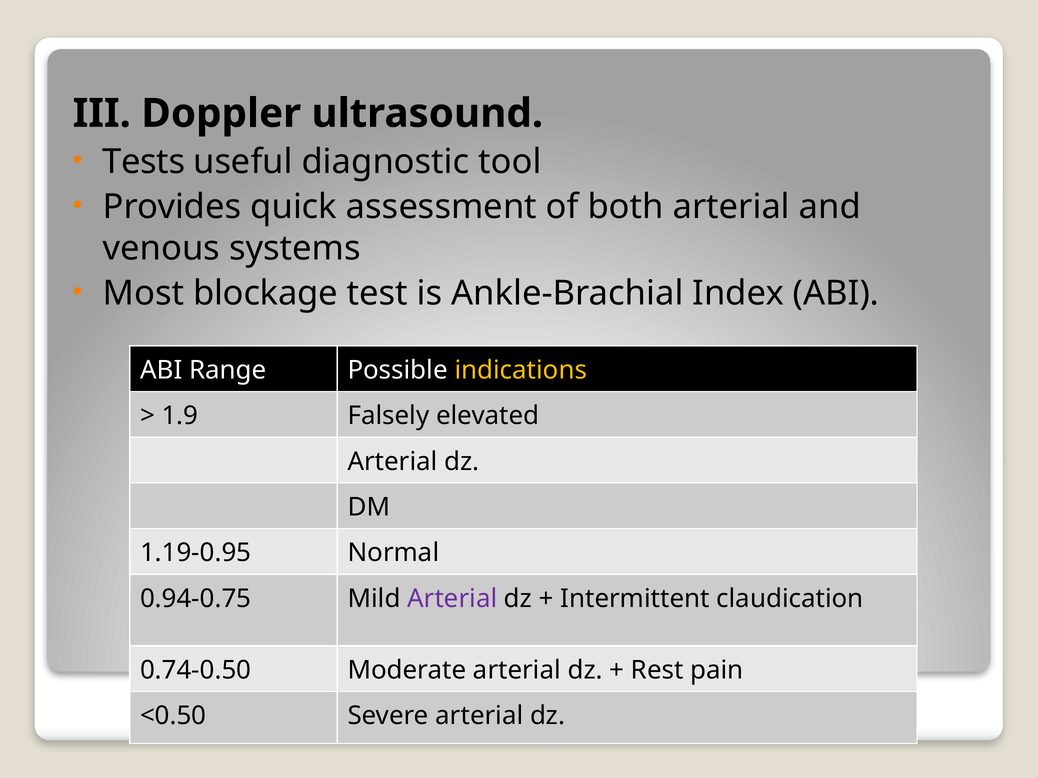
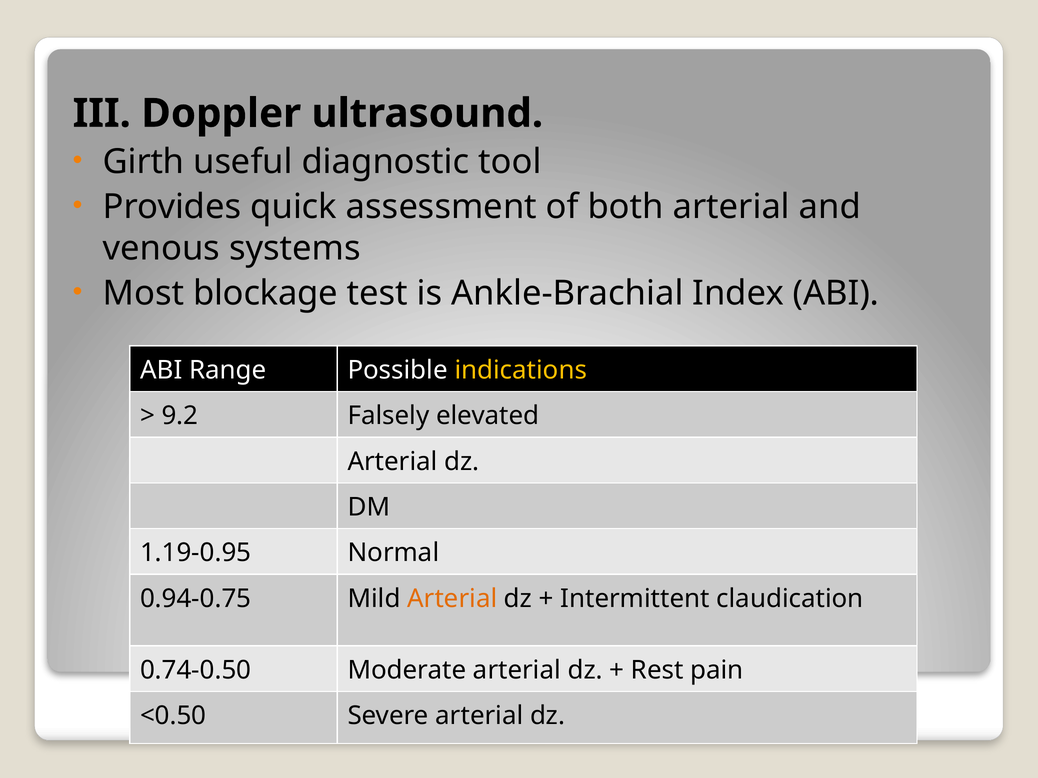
Tests: Tests -> Girth (144, 162)
1.9: 1.9 -> 9.2 (180, 416)
Arterial colour: purple -> orange (452, 599)
